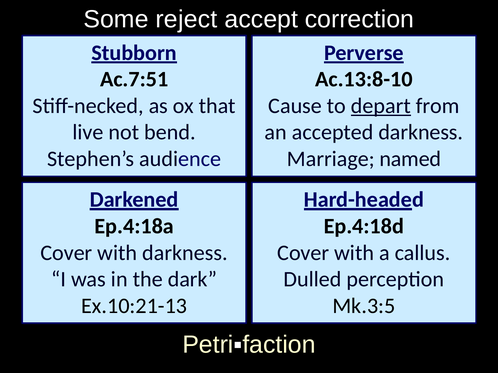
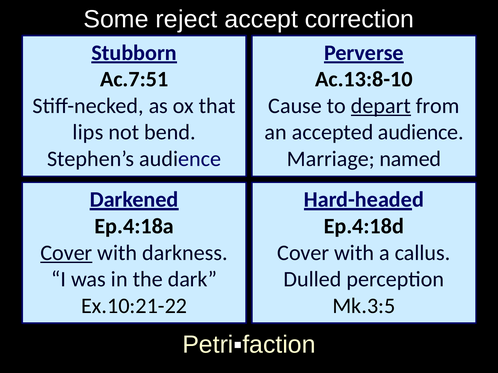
live: live -> lips (88, 133)
accepted darkness: darkness -> audience (421, 133)
Cover underline: none -> present (66, 253)
Ex.10:21-13: Ex.10:21-13 -> Ex.10:21-22 (134, 306)
